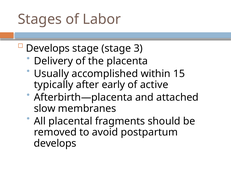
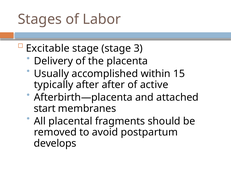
Develops: Develops -> Excitable (48, 48)
after early: early -> after (113, 85)
slow: slow -> start (45, 109)
